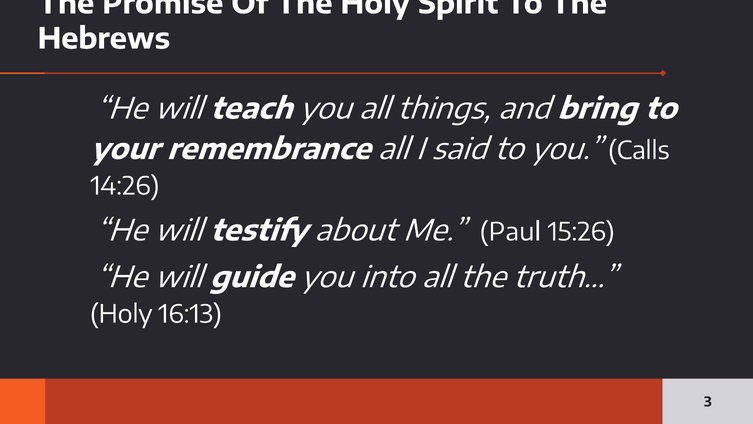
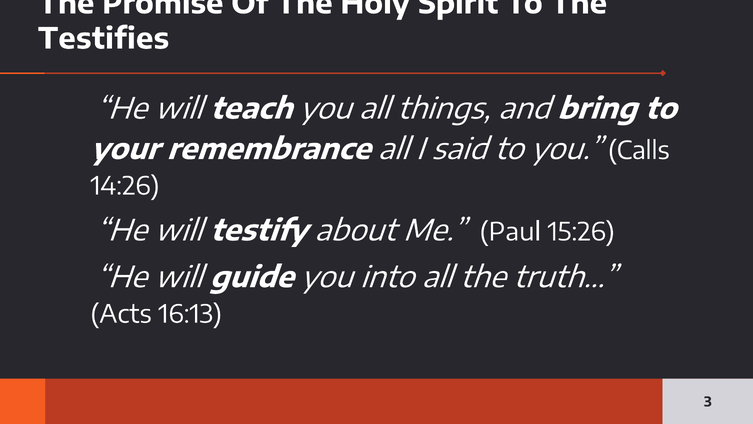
Hebrews: Hebrews -> Testifies (104, 39)
Holy: Holy -> Acts (121, 314)
